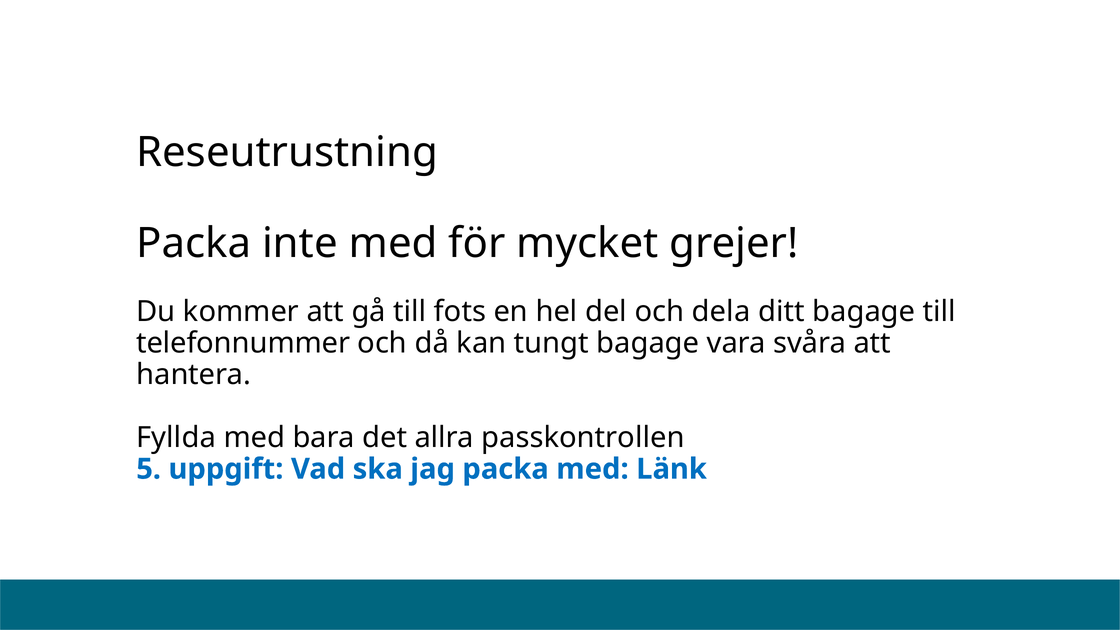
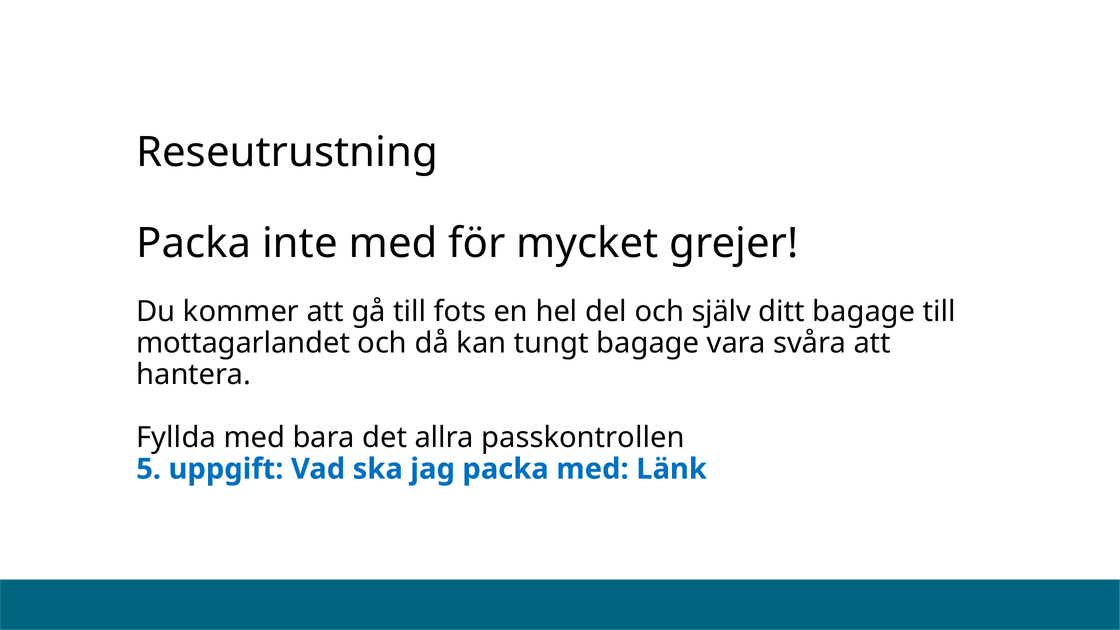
dela: dela -> själv (721, 312)
telefonnummer: telefonnummer -> mottagarlandet (243, 343)
